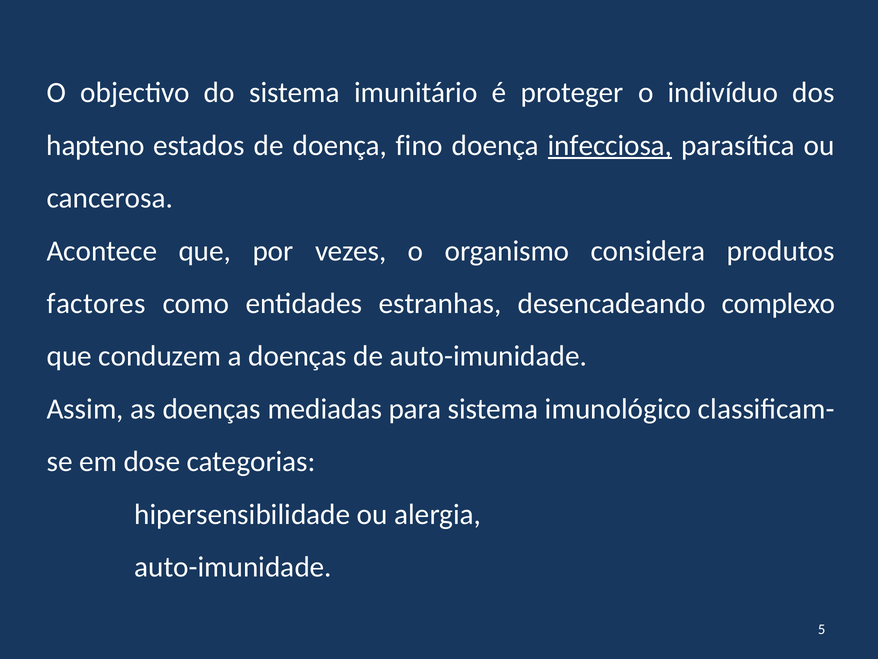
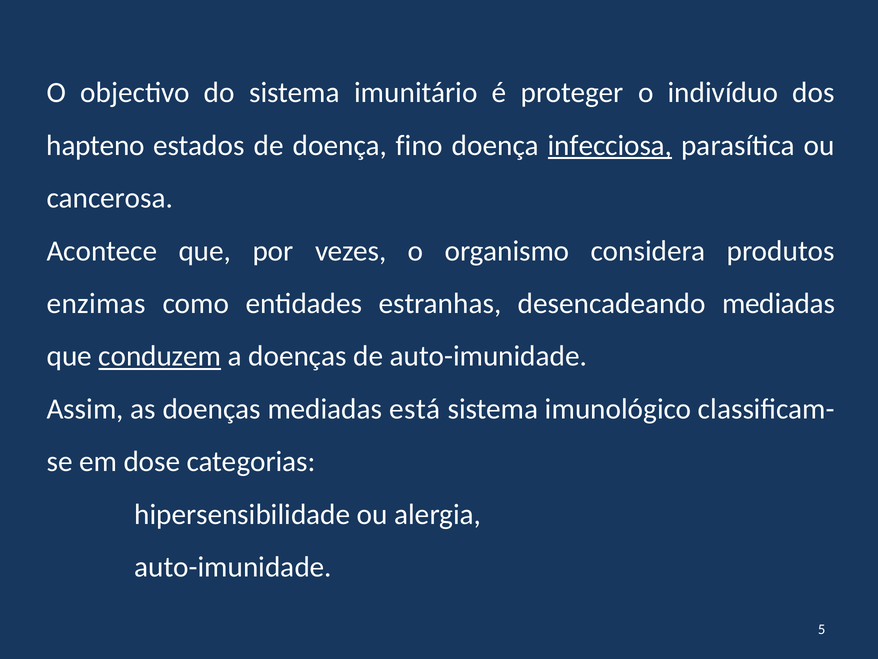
factores: factores -> enzimas (96, 303)
desencadeando complexo: complexo -> mediadas (779, 303)
conduzem underline: none -> present (160, 356)
para: para -> está (415, 409)
